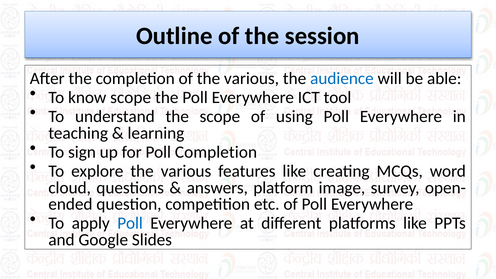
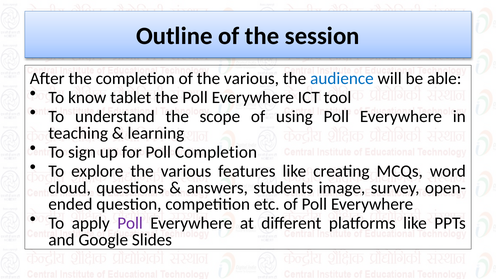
know scope: scope -> tablet (131, 97)
platform: platform -> students (283, 188)
Poll colour: blue -> purple (130, 223)
